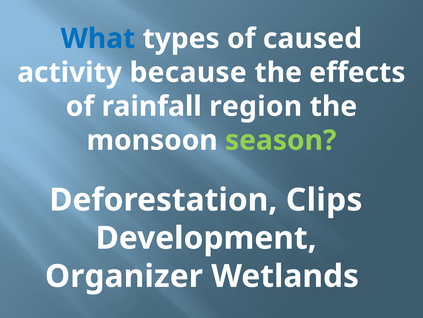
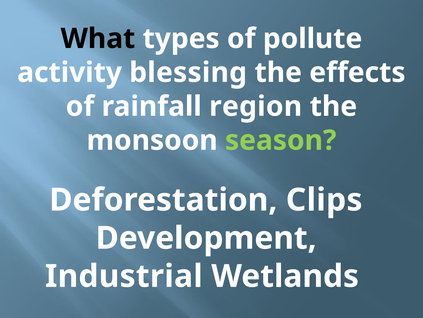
What colour: blue -> black (98, 39)
caused: caused -> pollute (313, 39)
because: because -> blessing (188, 72)
Organizer: Organizer -> Industrial (124, 276)
